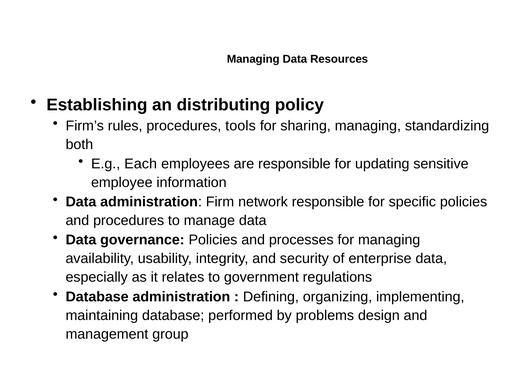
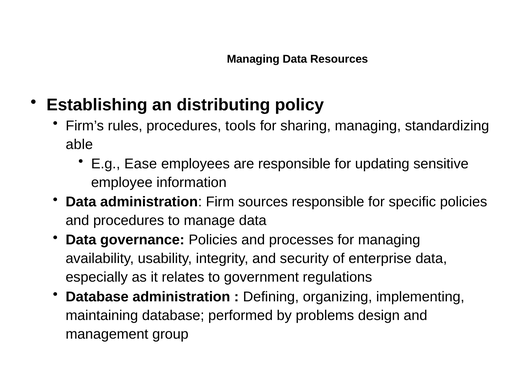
both: both -> able (79, 145)
Each: Each -> Ease (141, 164)
network: network -> sources (263, 202)
